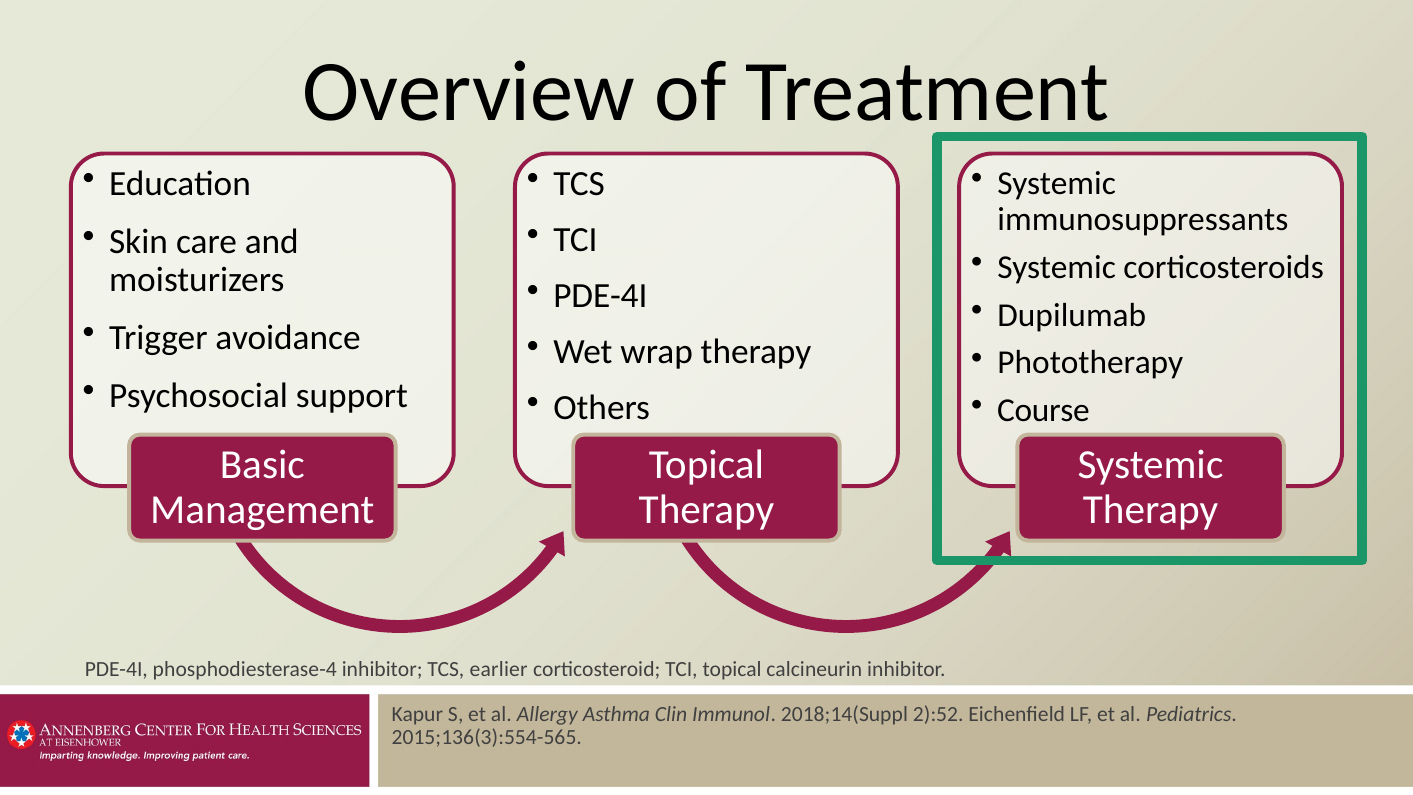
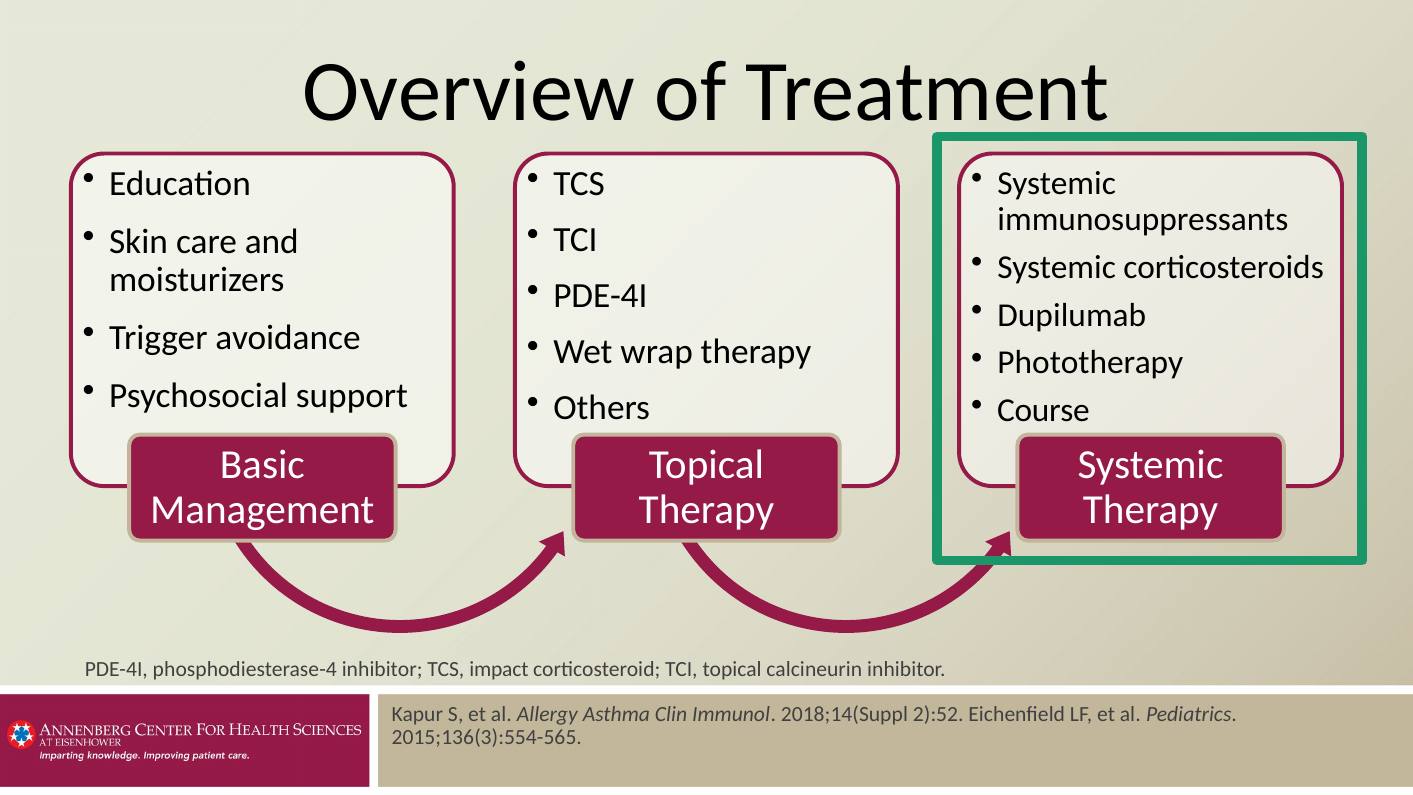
earlier: earlier -> impact (499, 669)
